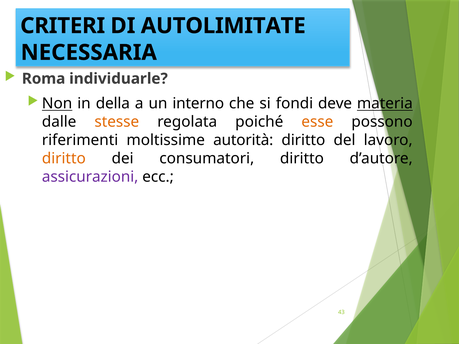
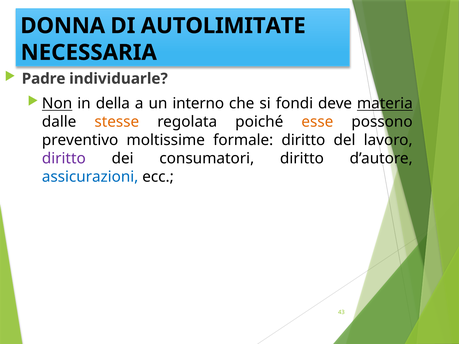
CRITERI: CRITERI -> DONNA (63, 26)
Roma: Roma -> Padre (44, 79)
riferimenti: riferimenti -> preventivo (80, 140)
autorità: autorità -> formale (243, 140)
diritto colour: orange -> purple (64, 159)
assicurazioni colour: purple -> blue (90, 177)
